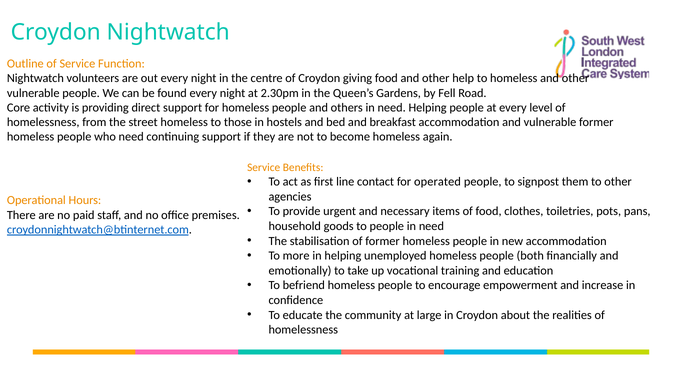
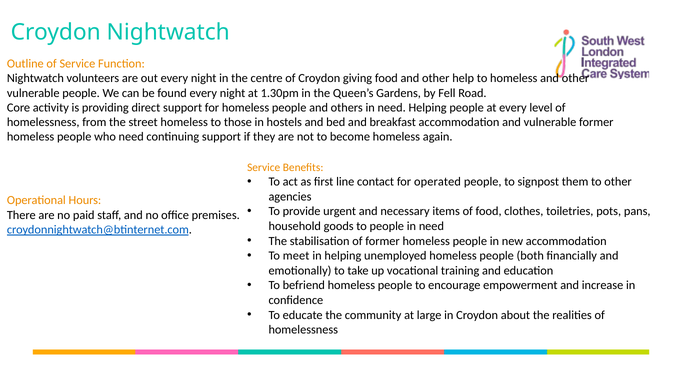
2.30pm: 2.30pm -> 1.30pm (280, 93)
more: more -> meet (296, 256)
